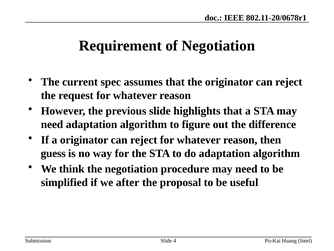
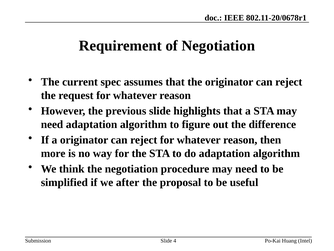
guess: guess -> more (53, 153)
